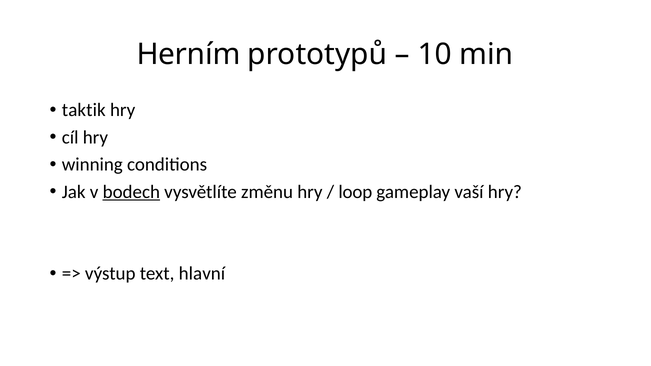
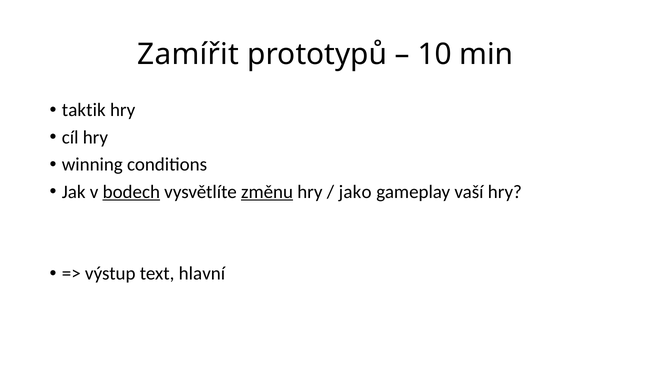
Herním: Herním -> Zamířit (188, 55)
změnu underline: none -> present (267, 192)
loop: loop -> jako (355, 192)
